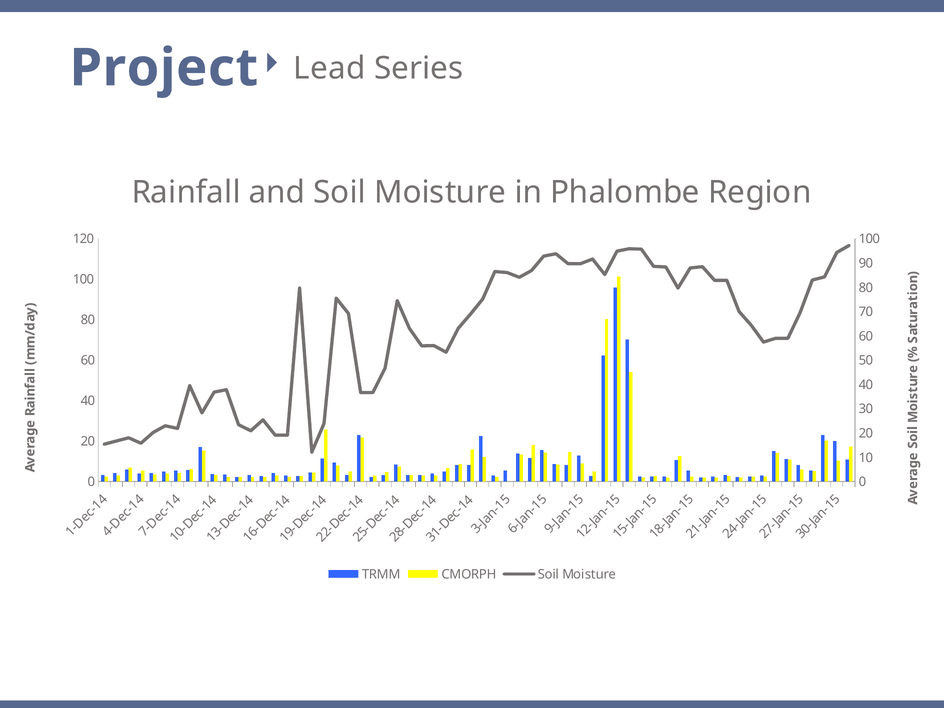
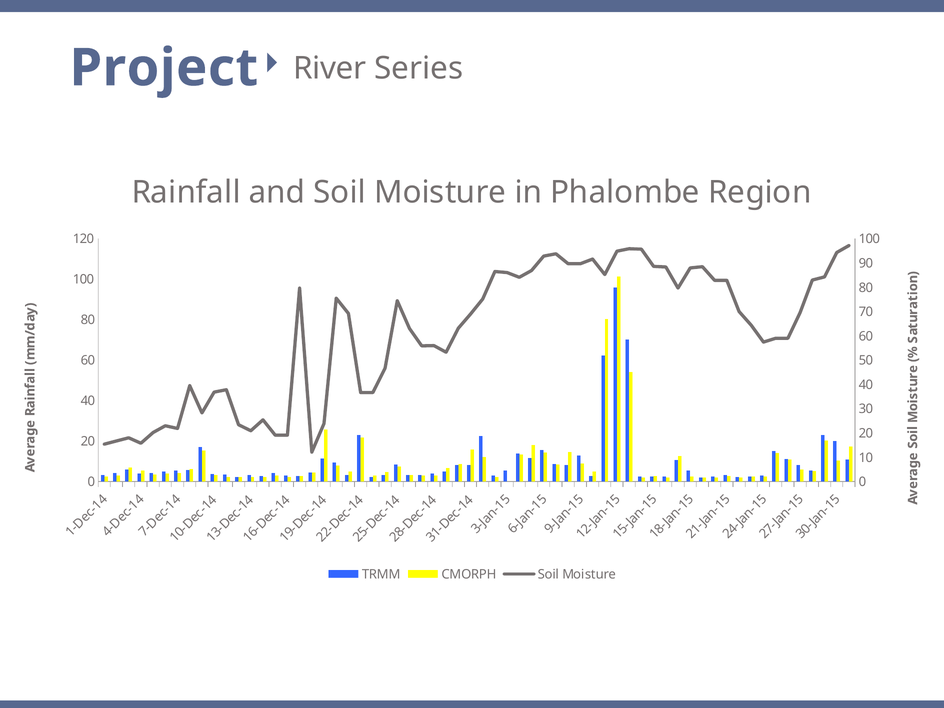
Lead: Lead -> River (330, 69)
